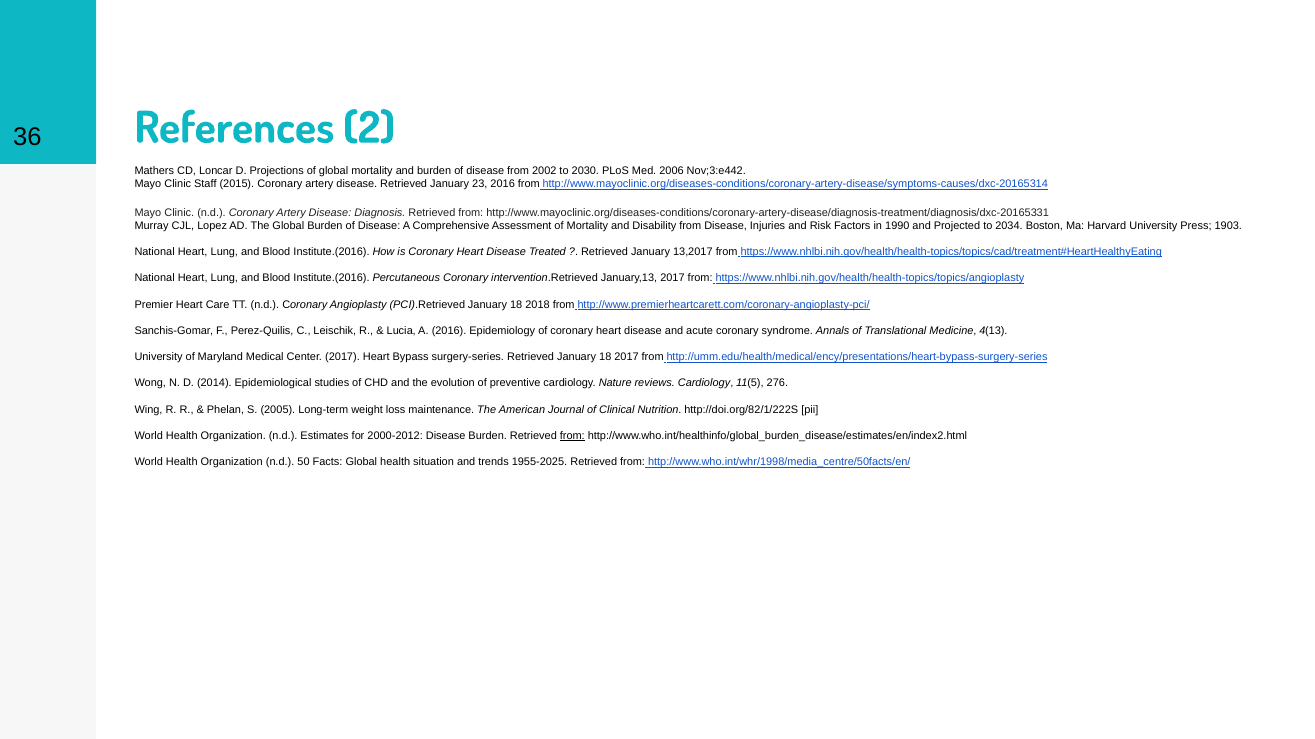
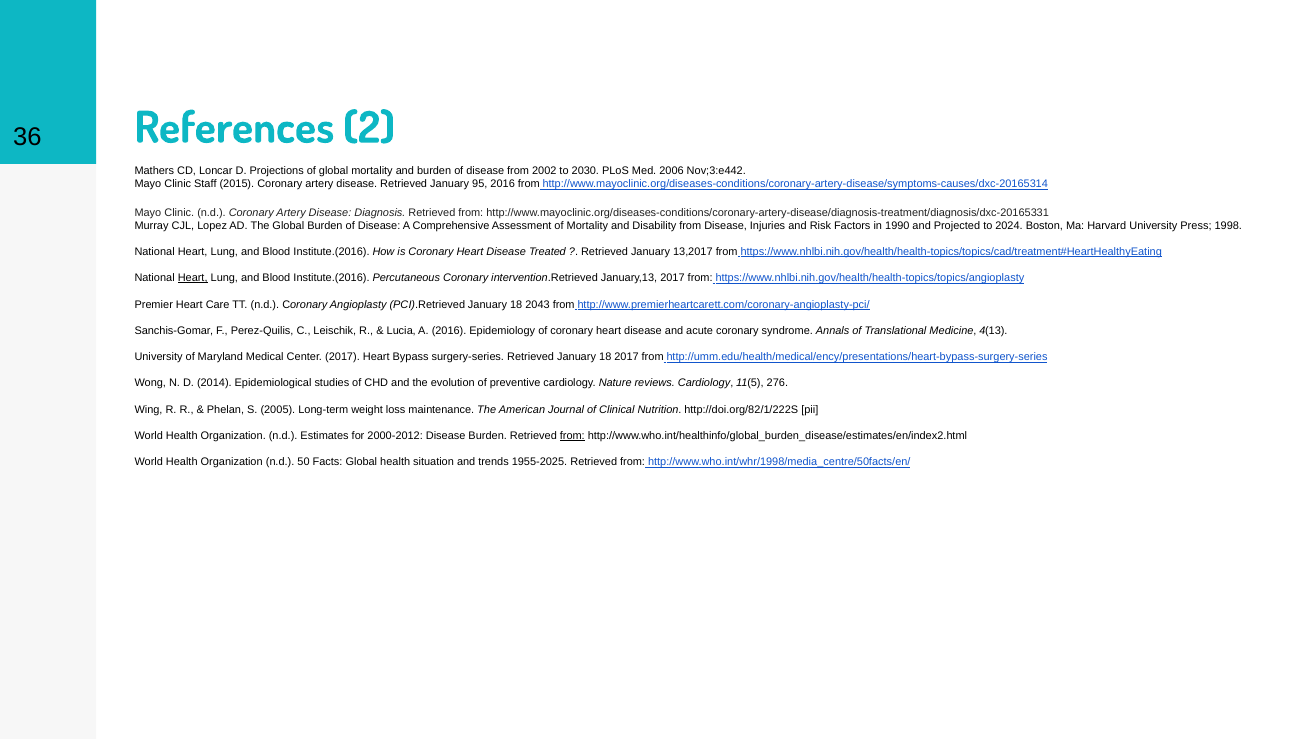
23: 23 -> 95 (480, 184)
2034: 2034 -> 2024 (1009, 226)
1903: 1903 -> 1998 (1228, 226)
Heart underline: none -> present (193, 278)
2018: 2018 -> 2043 (538, 305)
